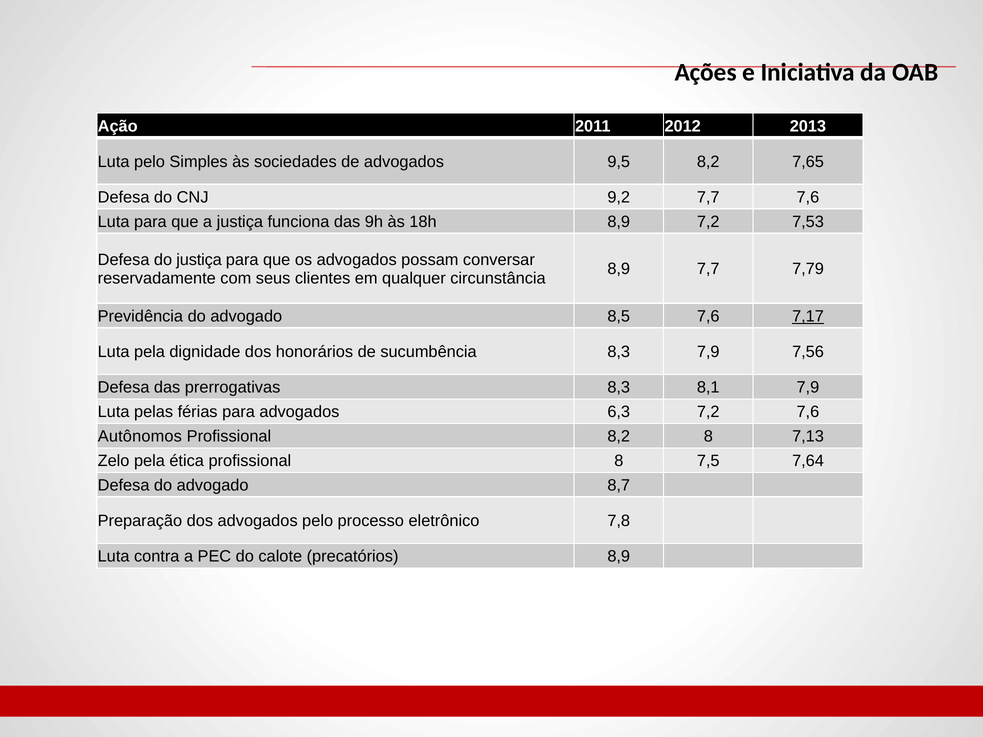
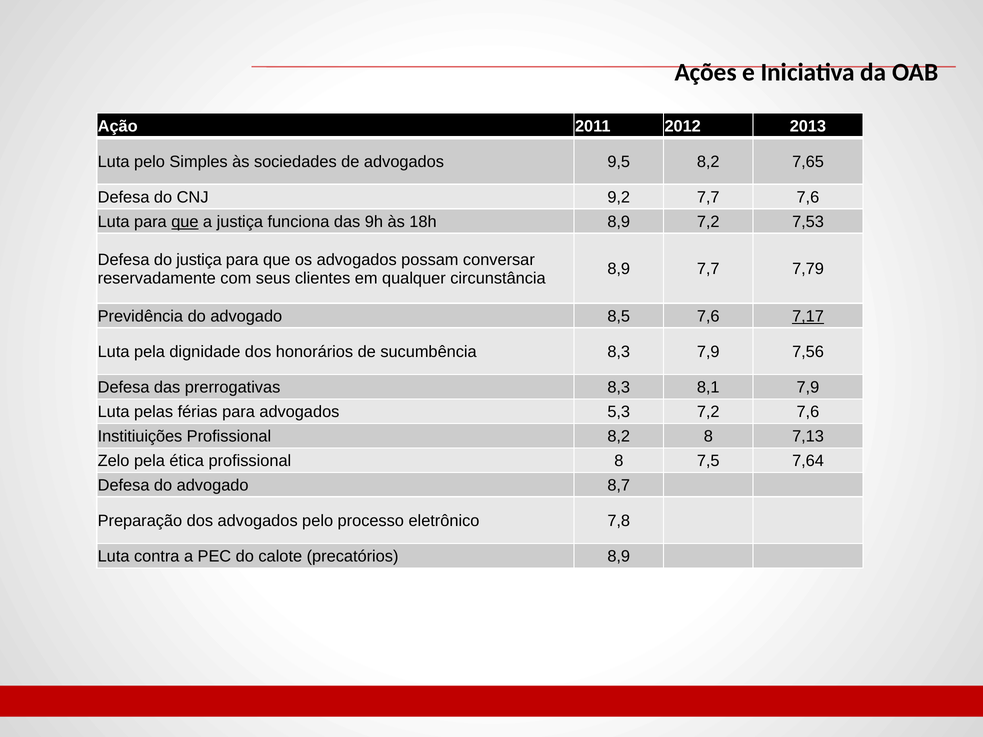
que underline: none -> present (185, 222)
6,3: 6,3 -> 5,3 (619, 412)
Autônomos: Autônomos -> Institiuições (140, 437)
